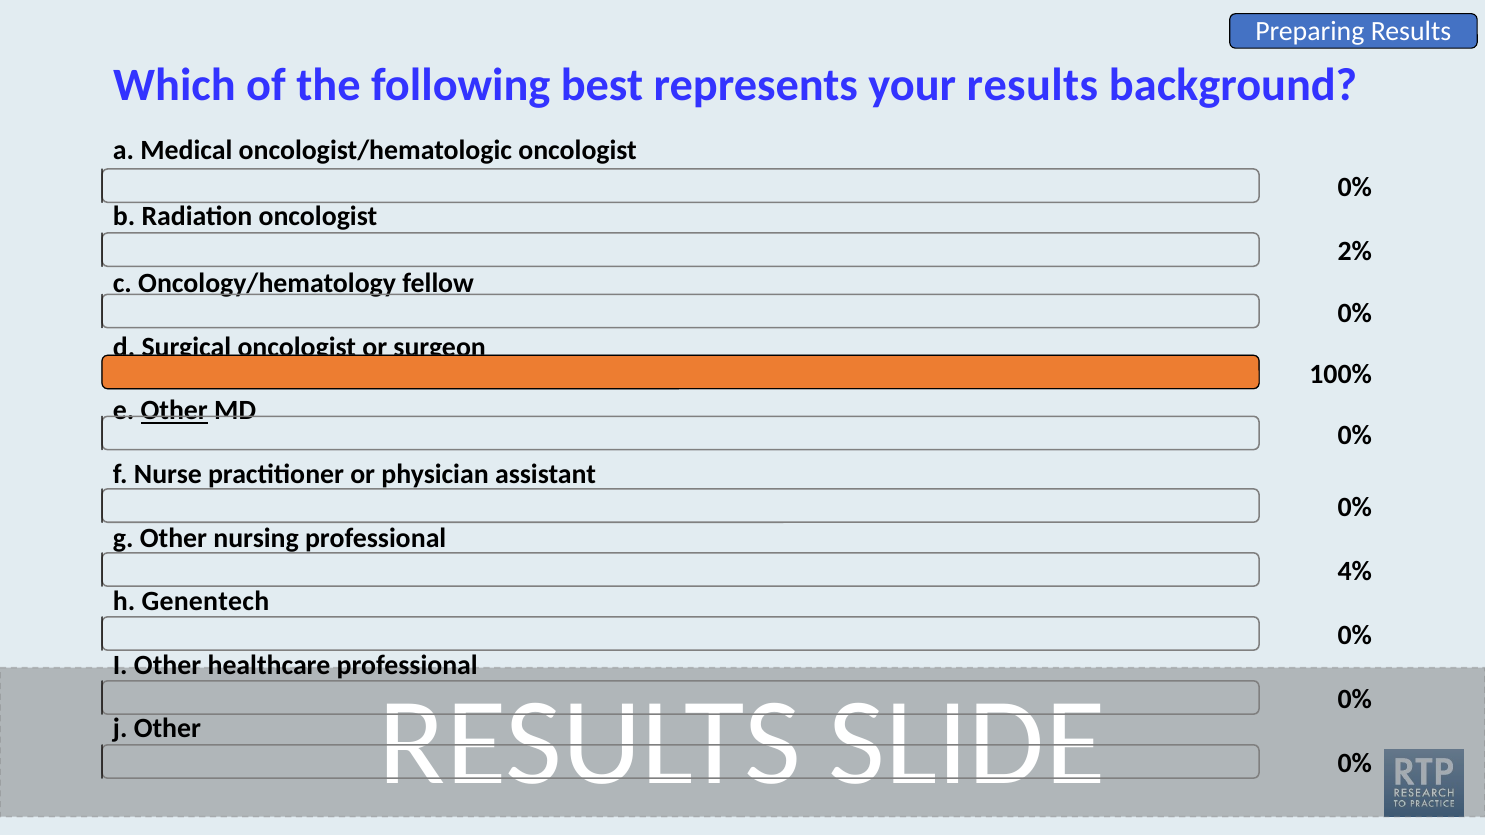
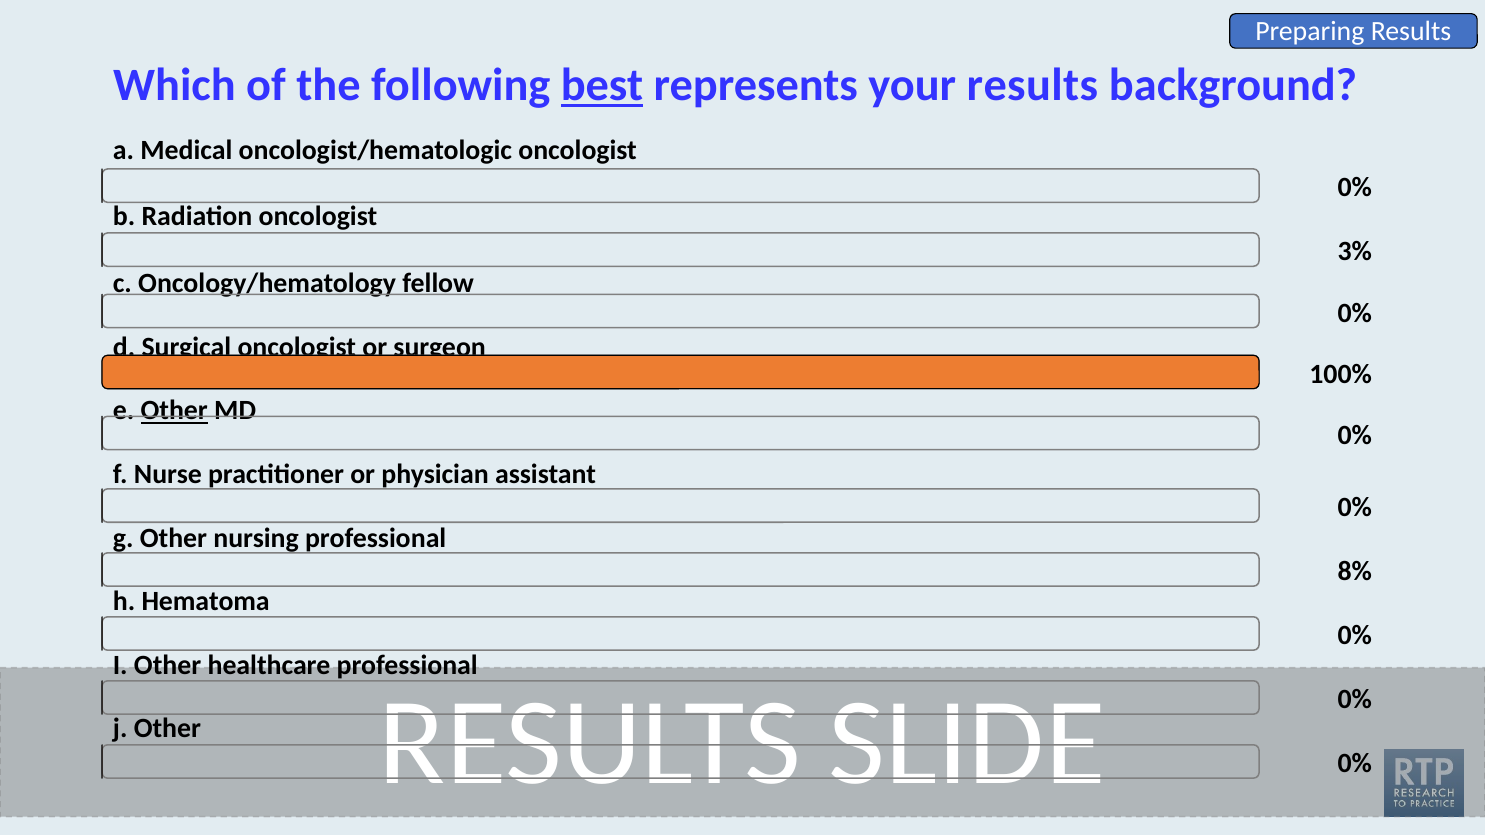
best underline: none -> present (602, 85)
2%: 2% -> 3% (1355, 252)
4%: 4% -> 8% (1355, 572)
Genentech: Genentech -> Hematoma (206, 602)
